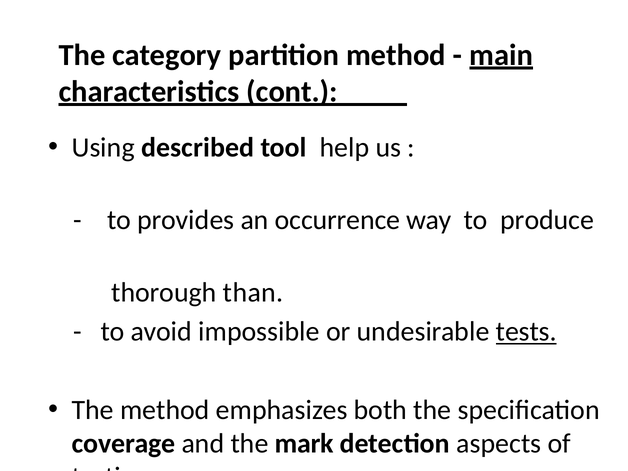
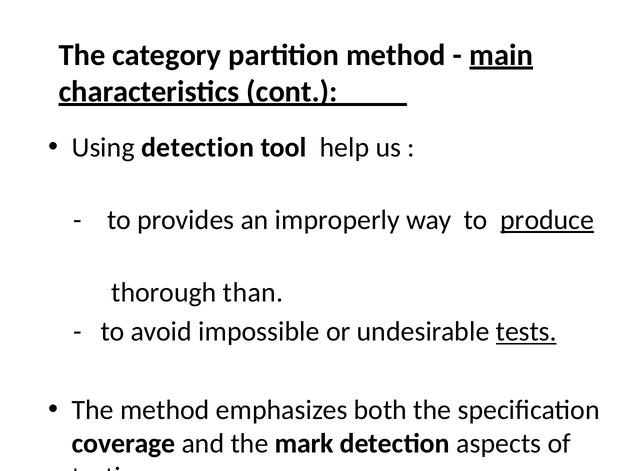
Using described: described -> detection (198, 147)
occurrence: occurrence -> improperly (337, 220)
produce underline: none -> present (547, 220)
